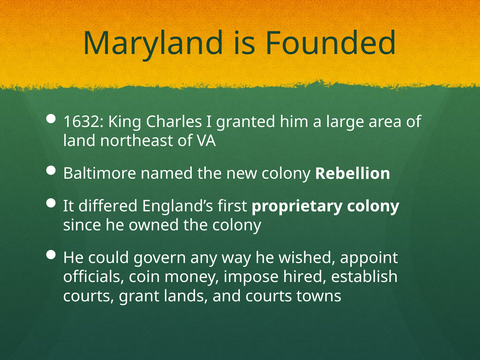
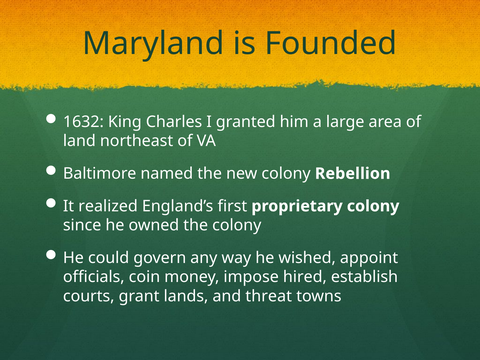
differed: differed -> realized (108, 206)
and courts: courts -> threat (269, 296)
